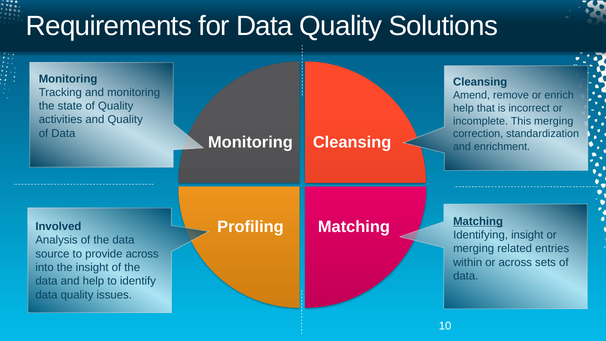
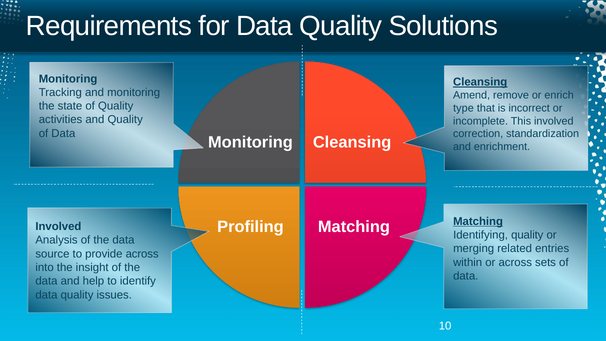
Cleansing underline: none -> present (480, 82)
help: help -> type (463, 108)
This merging: merging -> involved (554, 121)
Identifying insight: insight -> quality (527, 235)
